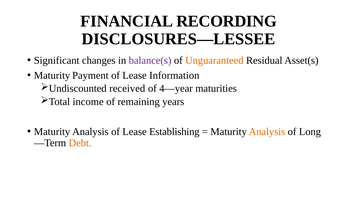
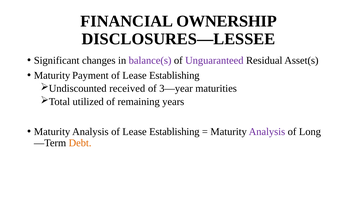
RECORDING: RECORDING -> OWNERSHIP (227, 21)
Unguaranteed colour: orange -> purple (214, 60)
Information: Information -> Establishing (174, 75)
4—year: 4—year -> 3—year (176, 88)
income: income -> utilized (88, 102)
Analysis colour: orange -> purple (267, 131)
